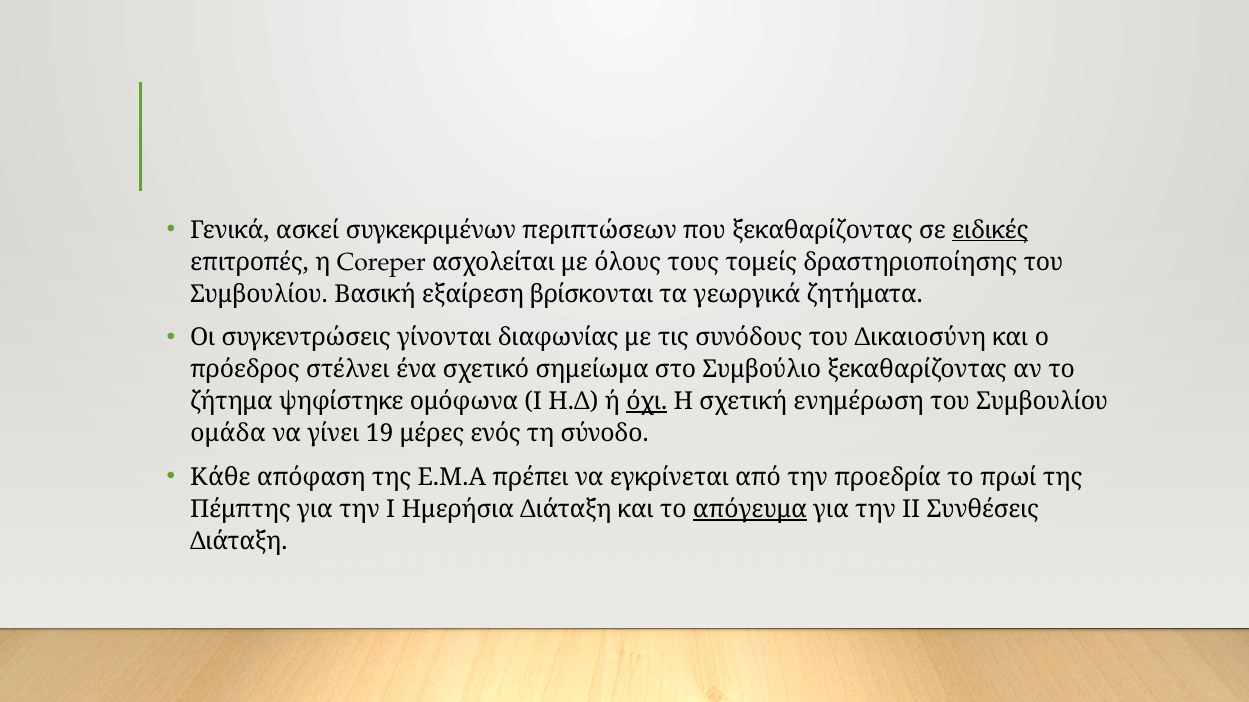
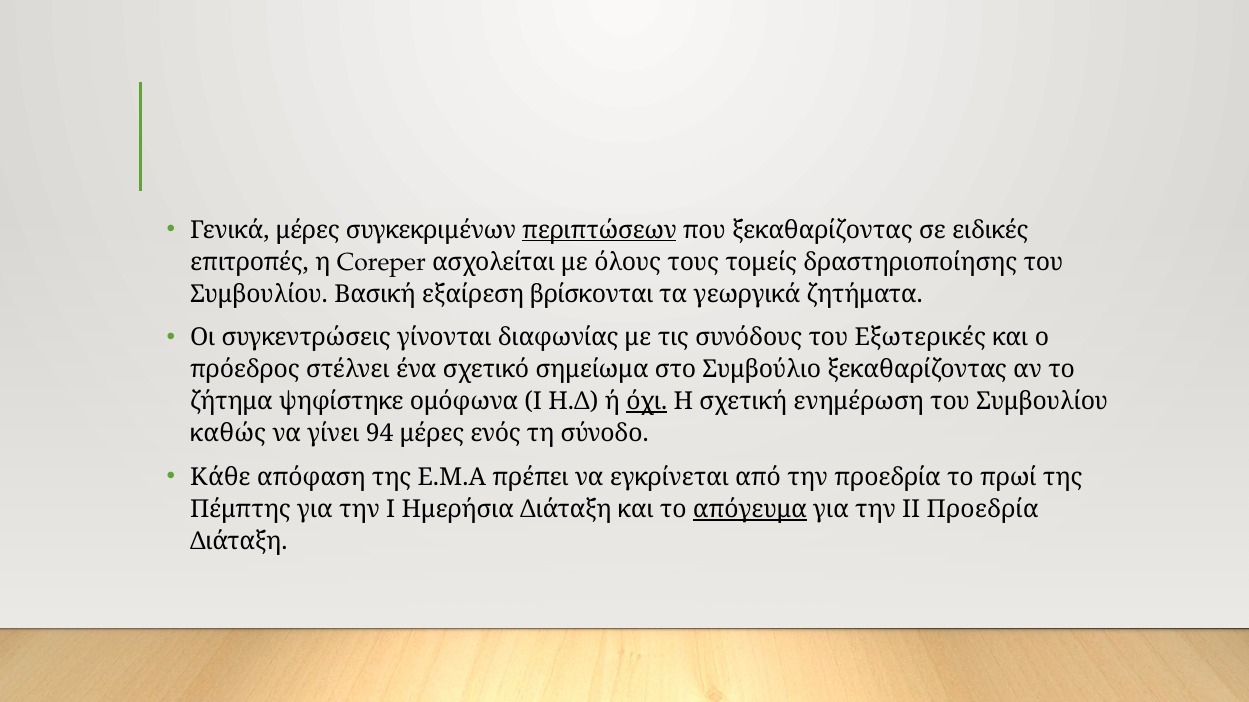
Γενικά ασκεί: ασκεί -> μέρες (308, 230)
περιπτώσεων underline: none -> present (600, 230)
ειδικές underline: present -> none (990, 230)
Δικαιοσύνη: Δικαιοσύνη -> Εξωτερικές (920, 338)
ομάδα: ομάδα -> καθώς (228, 434)
19: 19 -> 94 (380, 434)
ΙΙ Συνθέσεις: Συνθέσεις -> Προεδρία (983, 510)
